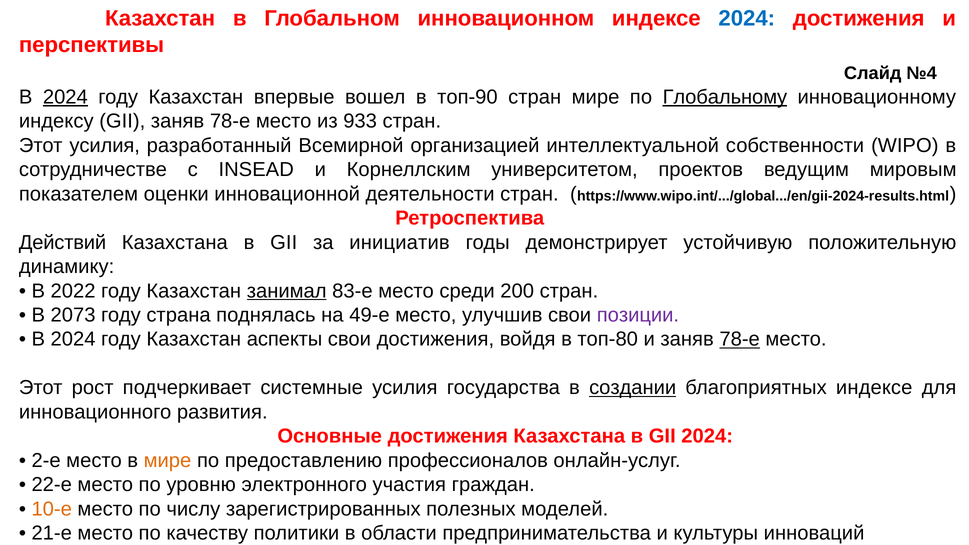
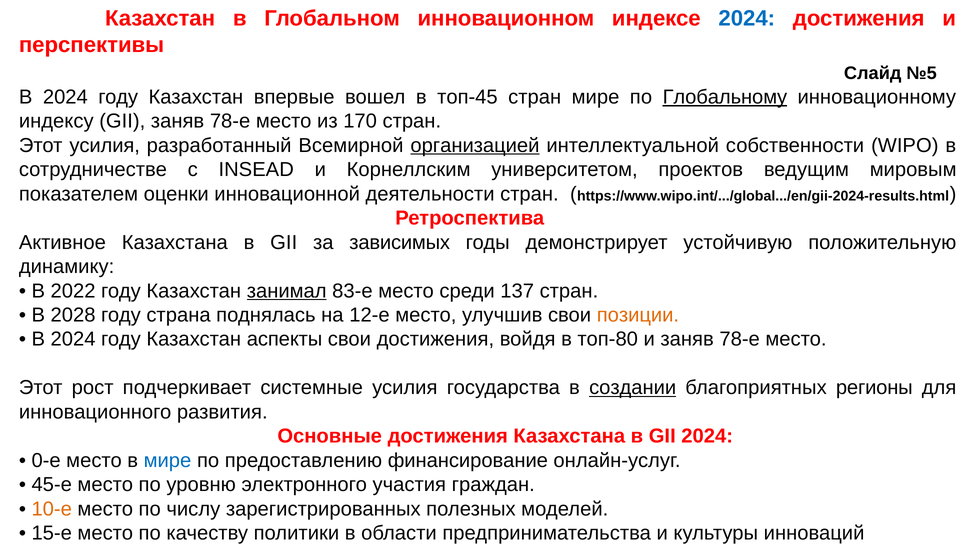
№4: №4 -> №5 (922, 73)
2024 underline: present -> none (65, 97)
топ-90: топ-90 -> топ-45 (467, 97)
933: 933 -> 170 (360, 121)
организацией underline: none -> present (475, 145)
Действий: Действий -> Активное (62, 242)
инициатив: инициатив -> зависимых (400, 242)
200: 200 -> 137 (517, 291)
2073: 2073 -> 2028 (73, 315)
49-е: 49-е -> 12-е (369, 315)
позиции colour: purple -> orange (638, 315)
78-е underline: present -> none (740, 339)
благоприятных индексе: индексе -> регионы (874, 388)
2-е: 2-е -> 0-е (46, 461)
мире colour: orange -> blue (167, 461)
профессионалов: профессионалов -> финансирование (468, 461)
22-е: 22-е -> 45-е (52, 485)
21-е: 21-е -> 15-е (52, 533)
